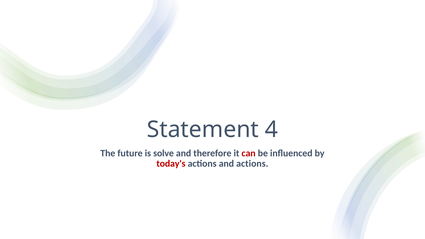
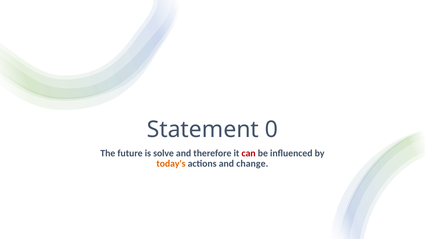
4: 4 -> 0 (271, 130)
today's colour: red -> orange (171, 164)
and actions: actions -> change (252, 164)
